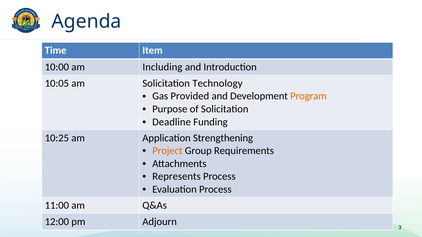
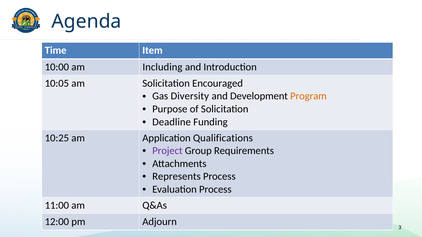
Technology: Technology -> Encouraged (218, 83)
Provided: Provided -> Diversity (190, 96)
Strengthening: Strengthening -> Qualifications (223, 138)
Project colour: orange -> purple (167, 151)
